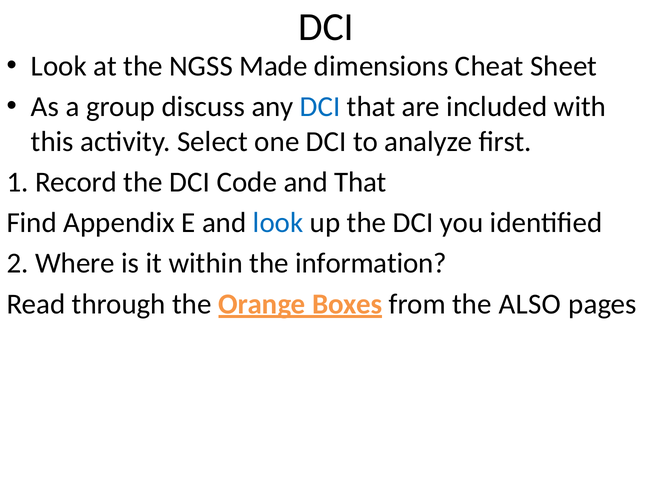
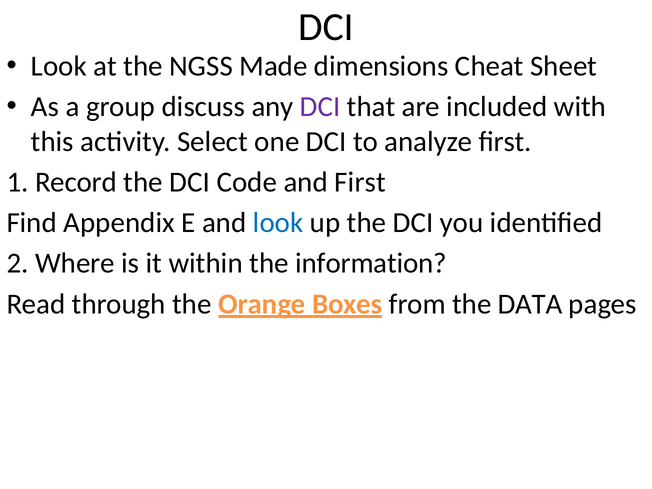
DCI colour: blue -> purple (320, 107)
and That: That -> First (360, 182)
ALSO: ALSO -> DATA (530, 304)
